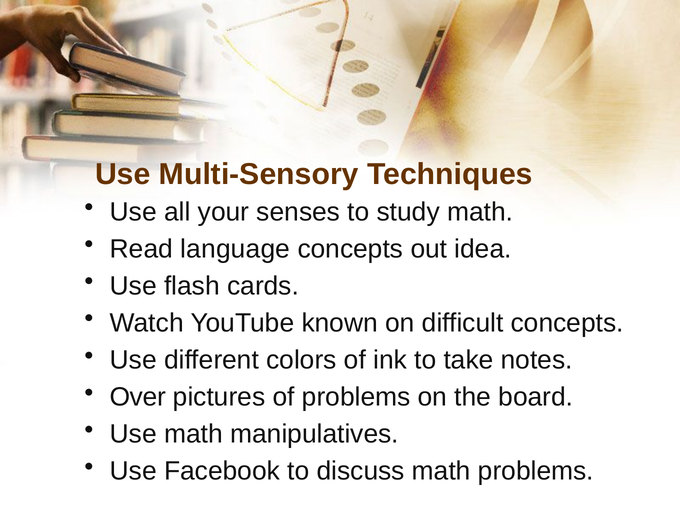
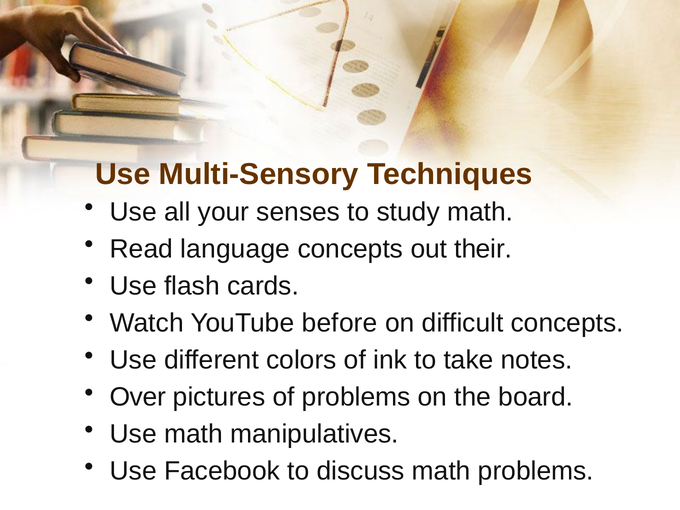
idea: idea -> their (483, 249)
known: known -> before (340, 323)
